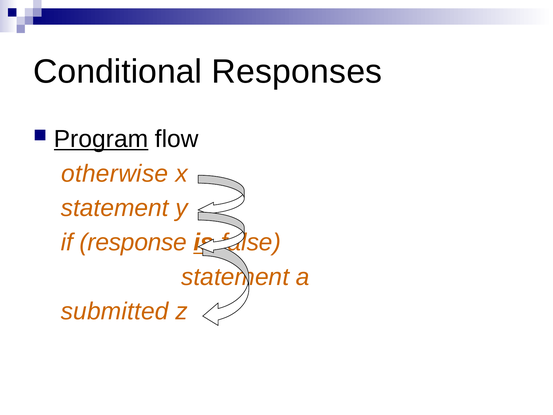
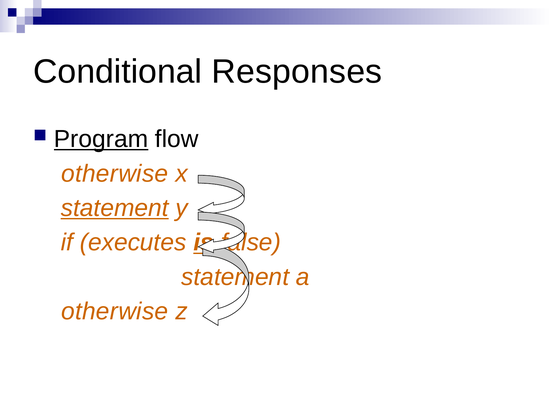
statement underline: none -> present (115, 208)
response: response -> executes (133, 242)
submitted: submitted -> otherwise (115, 311)
